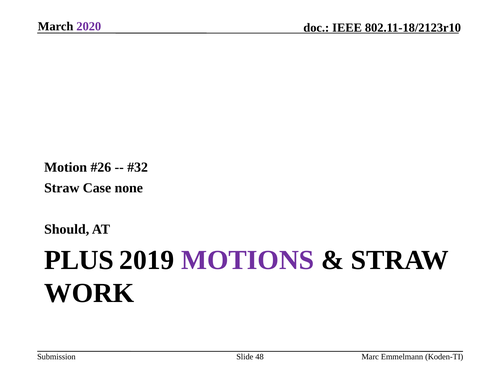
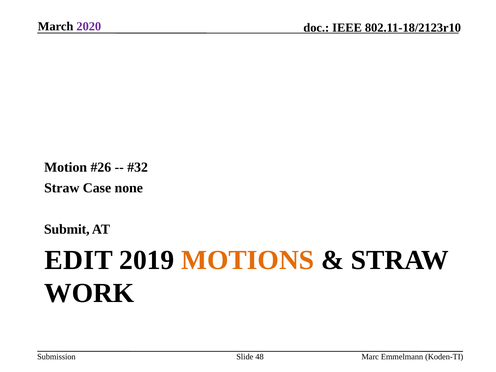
Should: Should -> Submit (67, 229)
PLUS: PLUS -> EDIT (79, 260)
MOTIONS colour: purple -> orange (248, 260)
